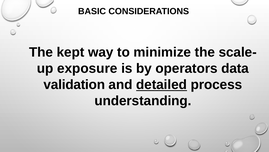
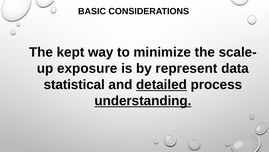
operators: operators -> represent (187, 68)
validation: validation -> statistical (74, 84)
understanding underline: none -> present (143, 100)
